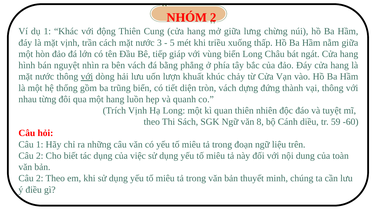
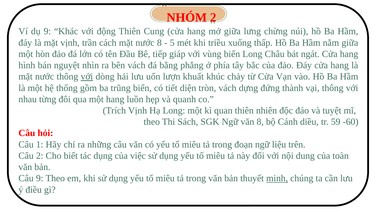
dụ 1: 1 -> 9 (47, 31)
nước 3: 3 -> 8 (159, 43)
2: 2 -> 9 (40, 178)
minh underline: none -> present (277, 178)
